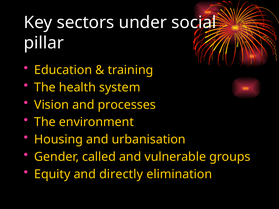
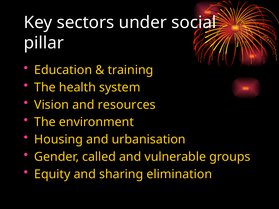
processes: processes -> resources (127, 105)
directly: directly -> sharing (121, 174)
